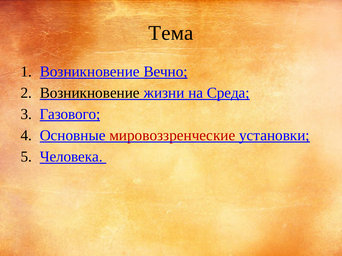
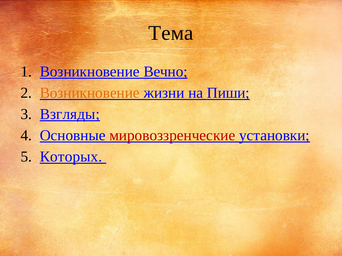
Возникновение colour: black -> orange (90, 93)
Среда: Среда -> Пиши (228, 93)
Газового: Газового -> Взгляды (70, 114)
Человека: Человека -> Которых (71, 157)
